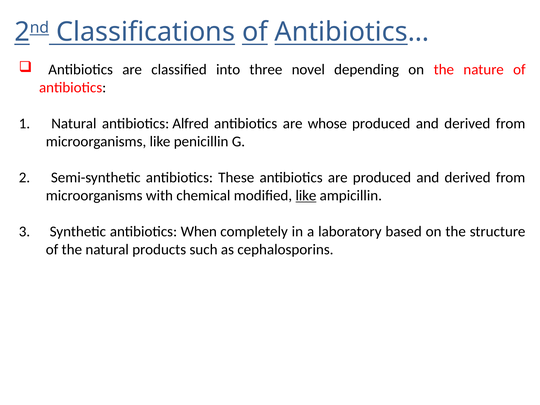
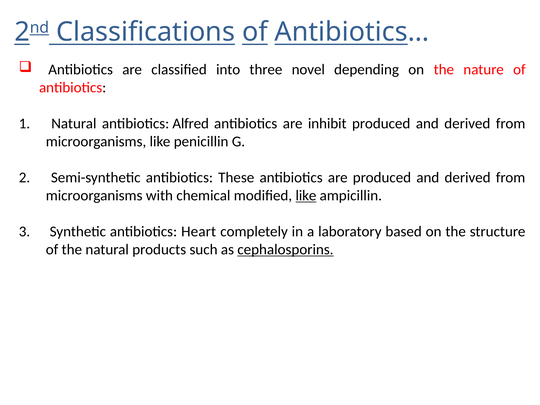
whose: whose -> inhibit (327, 124)
When: When -> Heart (199, 232)
cephalosporins underline: none -> present (285, 250)
